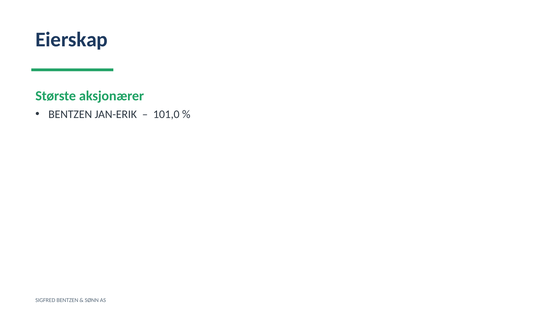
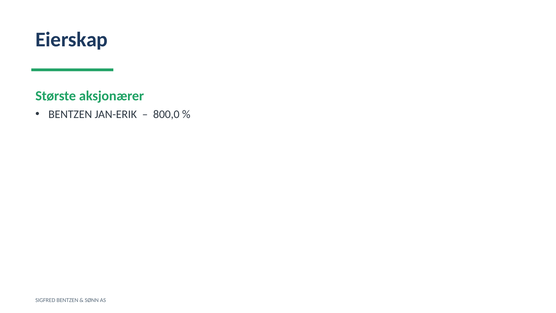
101,0: 101,0 -> 800,0 (166, 114)
